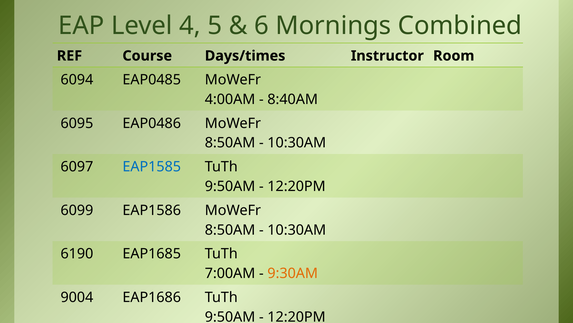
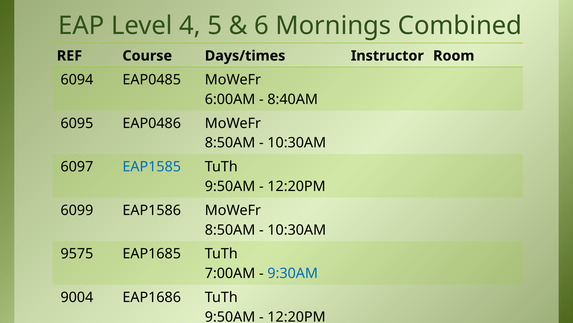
4:00AM: 4:00AM -> 6:00AM (230, 99)
6190: 6190 -> 9575 (77, 253)
9:30AM colour: orange -> blue (293, 273)
